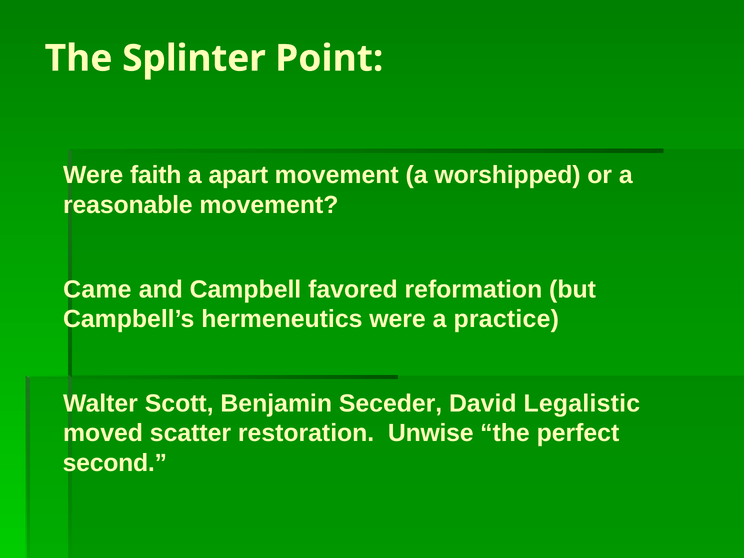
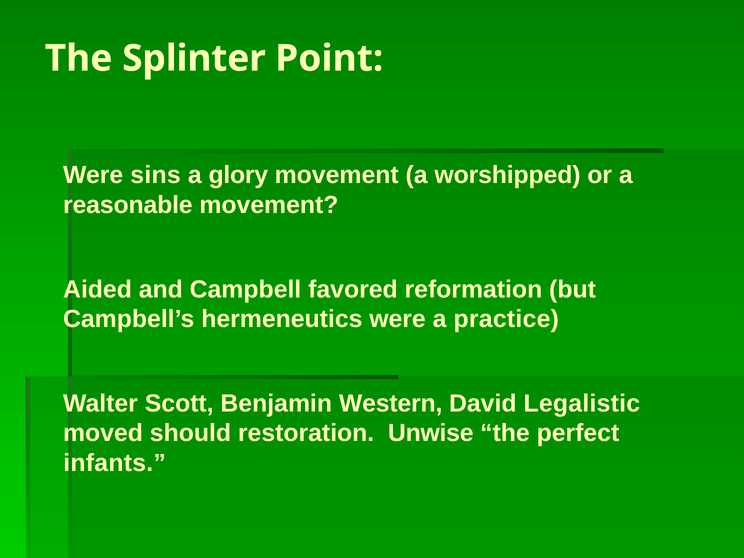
faith: faith -> sins (156, 175)
apart: apart -> glory (238, 175)
Came: Came -> Aided (98, 289)
Seceder: Seceder -> Western (391, 403)
scatter: scatter -> should (190, 433)
second: second -> infants (115, 463)
